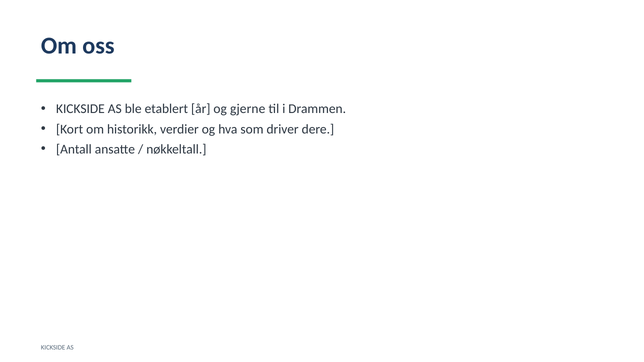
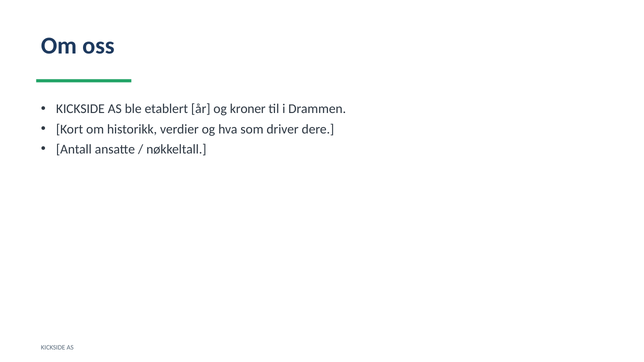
gjerne: gjerne -> kroner (248, 109)
